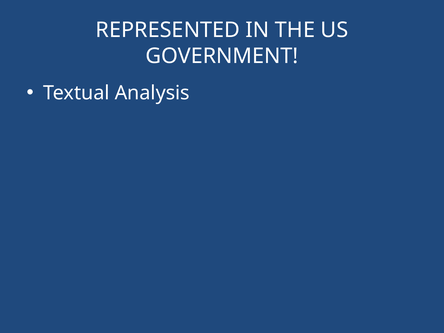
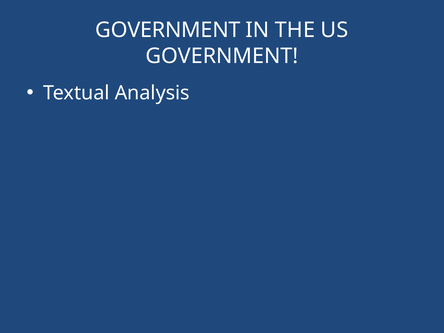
REPRESENTED: REPRESENTED -> GOVERNMENT (168, 30)
